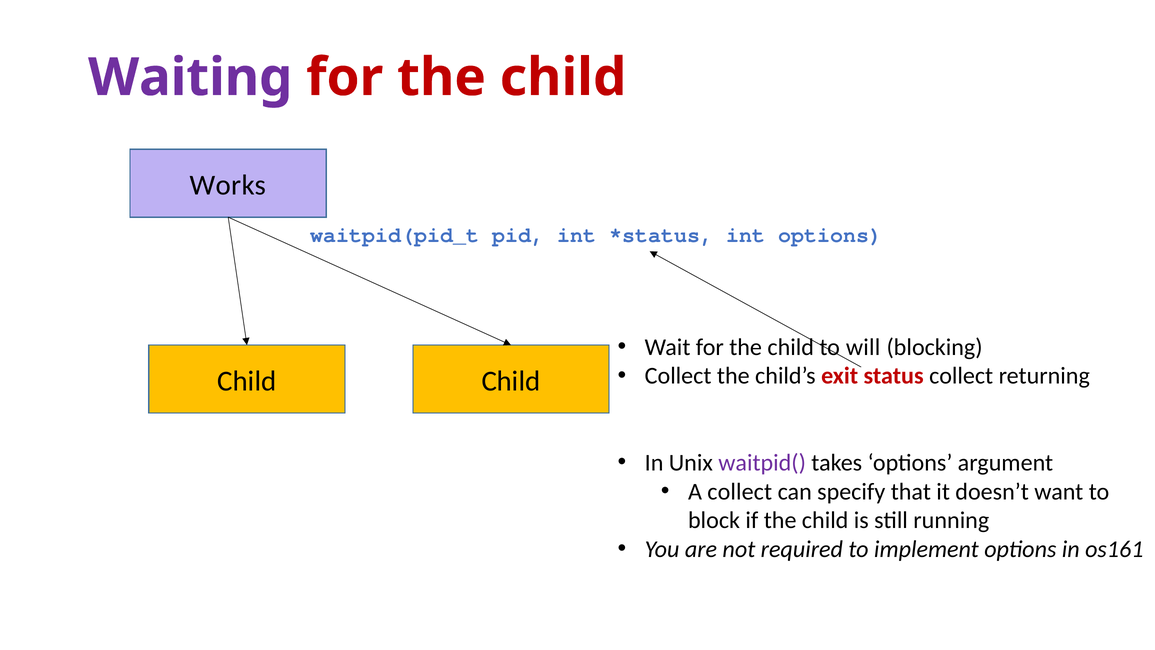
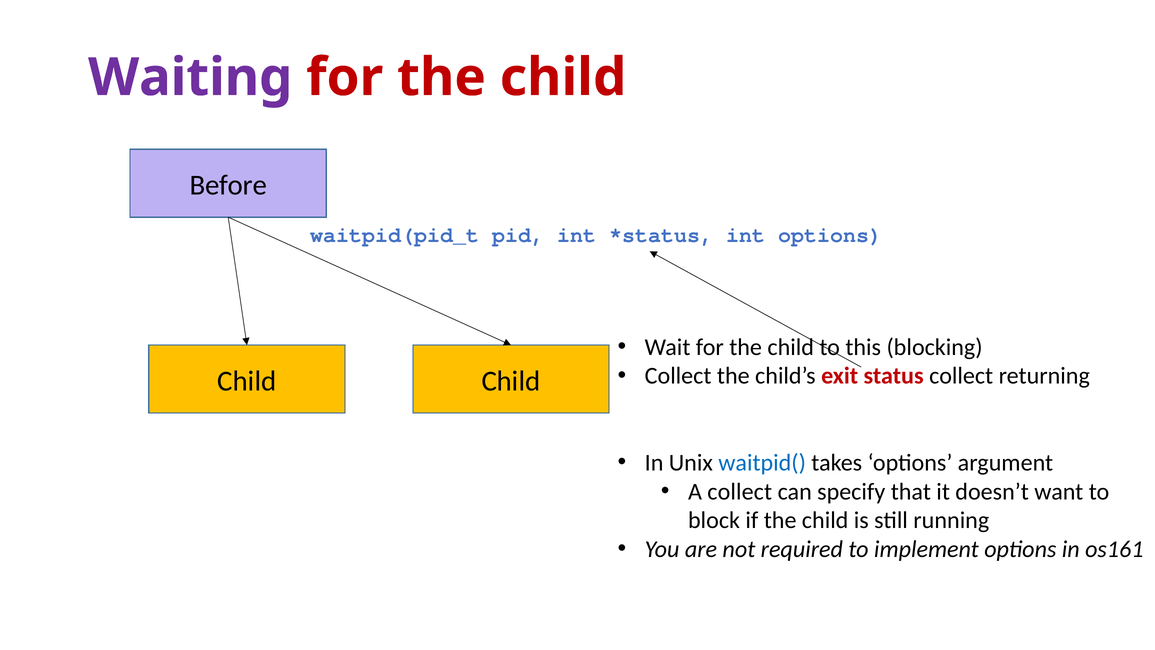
Works: Works -> Before (228, 185)
will: will -> this (863, 347)
waitpid( colour: purple -> blue (762, 462)
